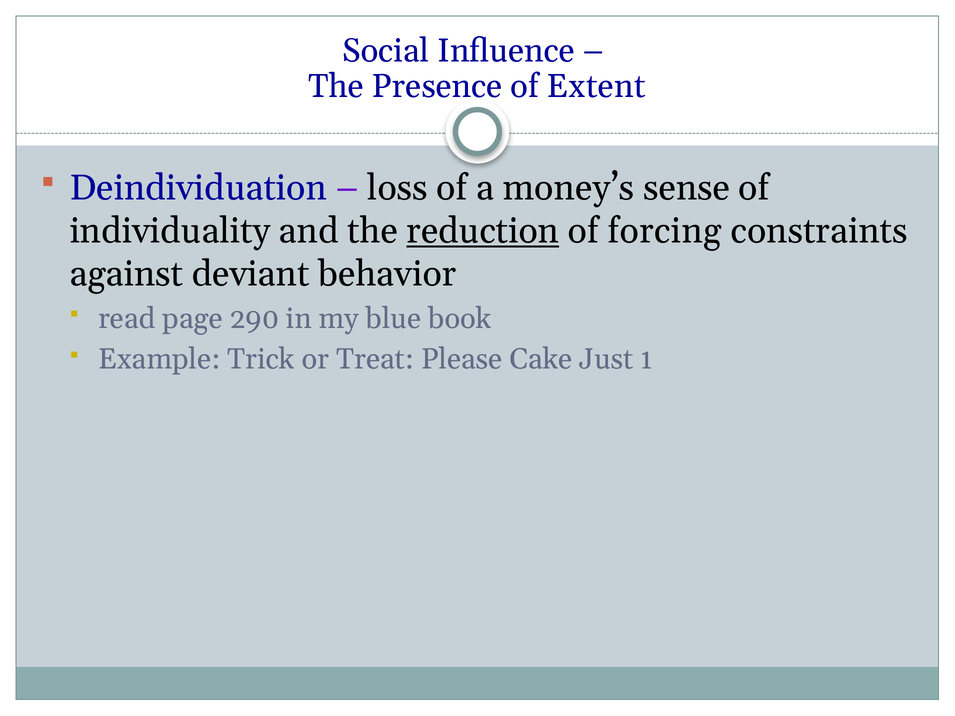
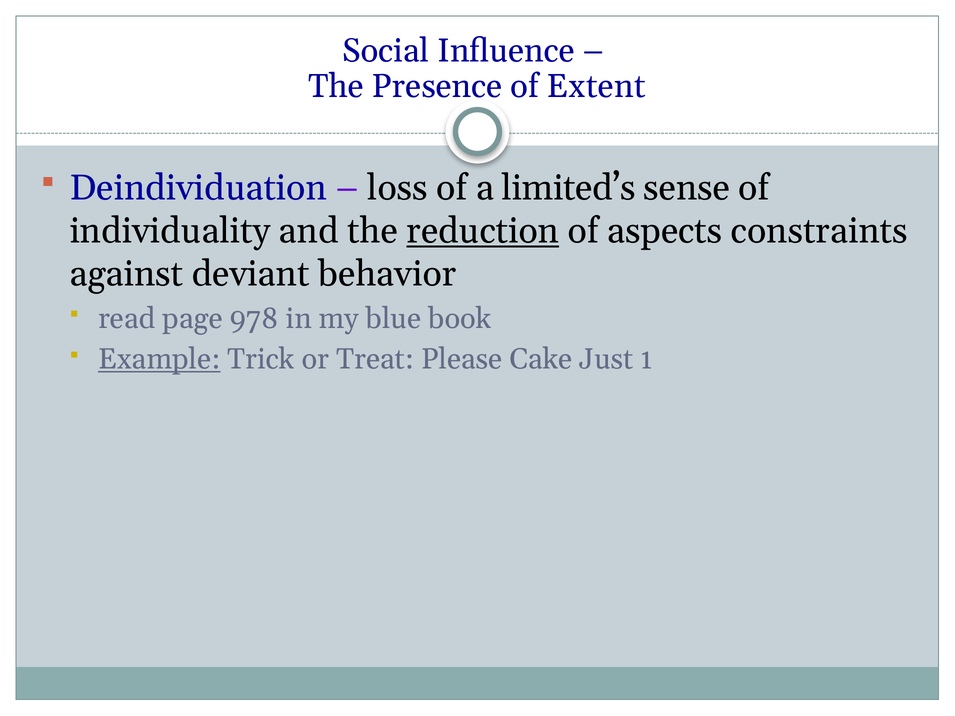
money’s: money’s -> limited’s (569, 188)
forcing: forcing -> aspects (665, 231)
290: 290 -> 978 (254, 319)
Example underline: none -> present (159, 359)
